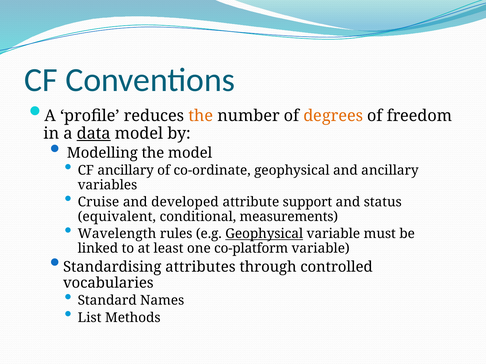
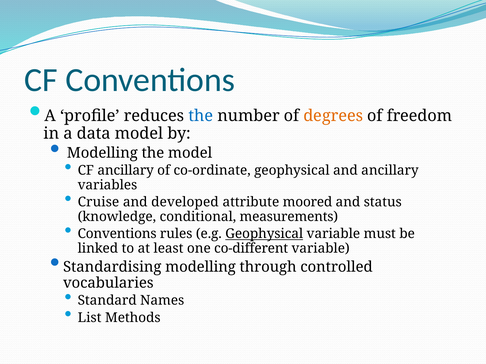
the colour: orange -> blue (201, 116)
data underline: present -> none (94, 134)
support: support -> moored (307, 202)
equivalent: equivalent -> knowledge (117, 217)
Wavelength: Wavelength -> Conventions (117, 234)
co-platform: co-platform -> co-different (251, 249)
Standardising attributes: attributes -> modelling (201, 267)
